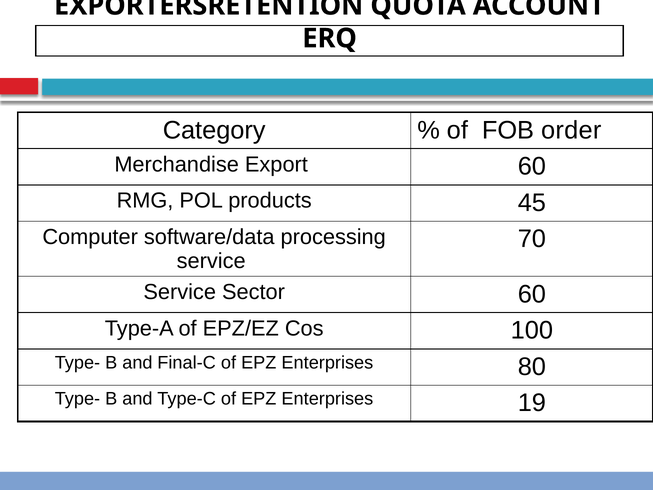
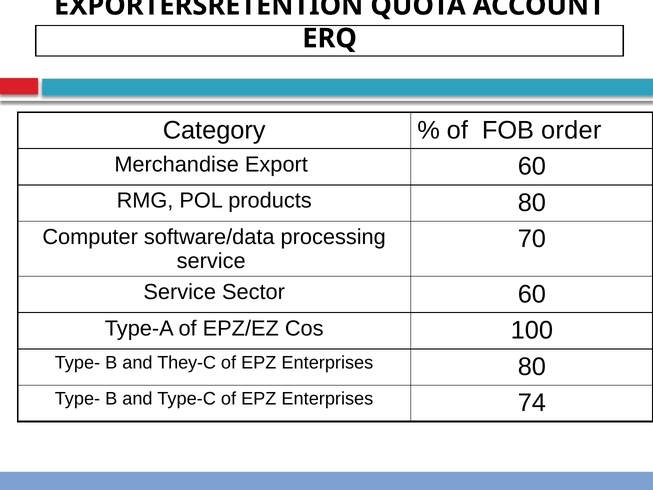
products 45: 45 -> 80 (532, 203)
Final-C: Final-C -> They-C (187, 362)
19: 19 -> 74 (532, 403)
